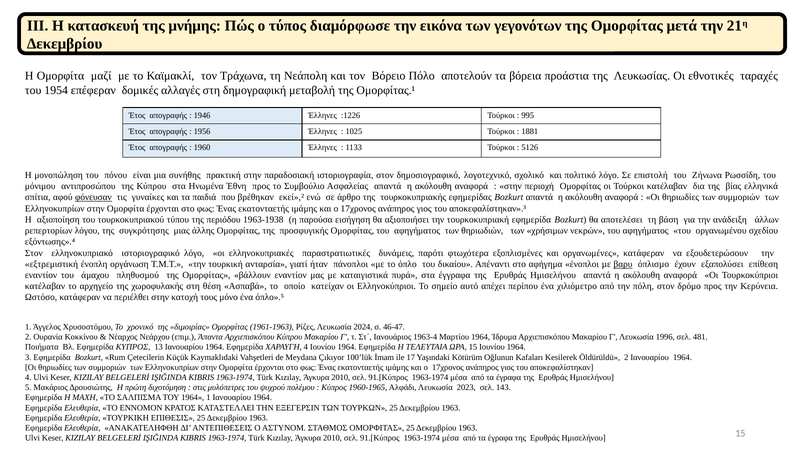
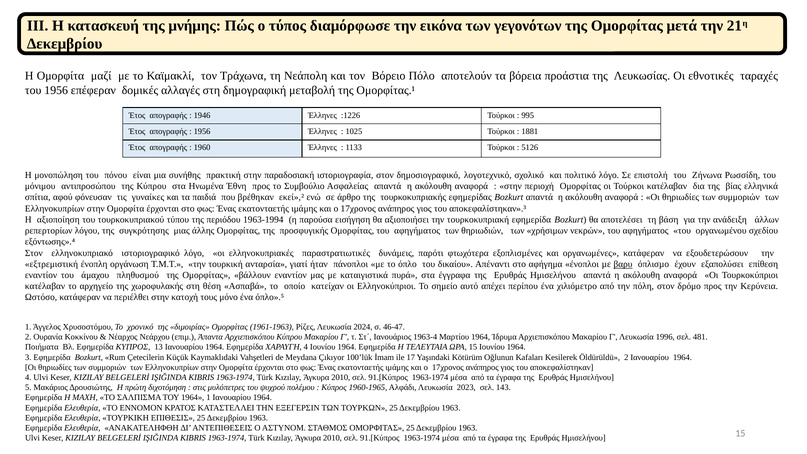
του 1954: 1954 -> 1956 (56, 90)
φόνευσαν underline: present -> none (93, 197)
1963-1938: 1963-1938 -> 1963-1994 (263, 220)
